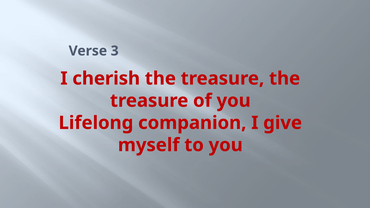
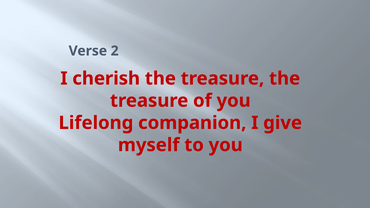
3: 3 -> 2 (115, 51)
